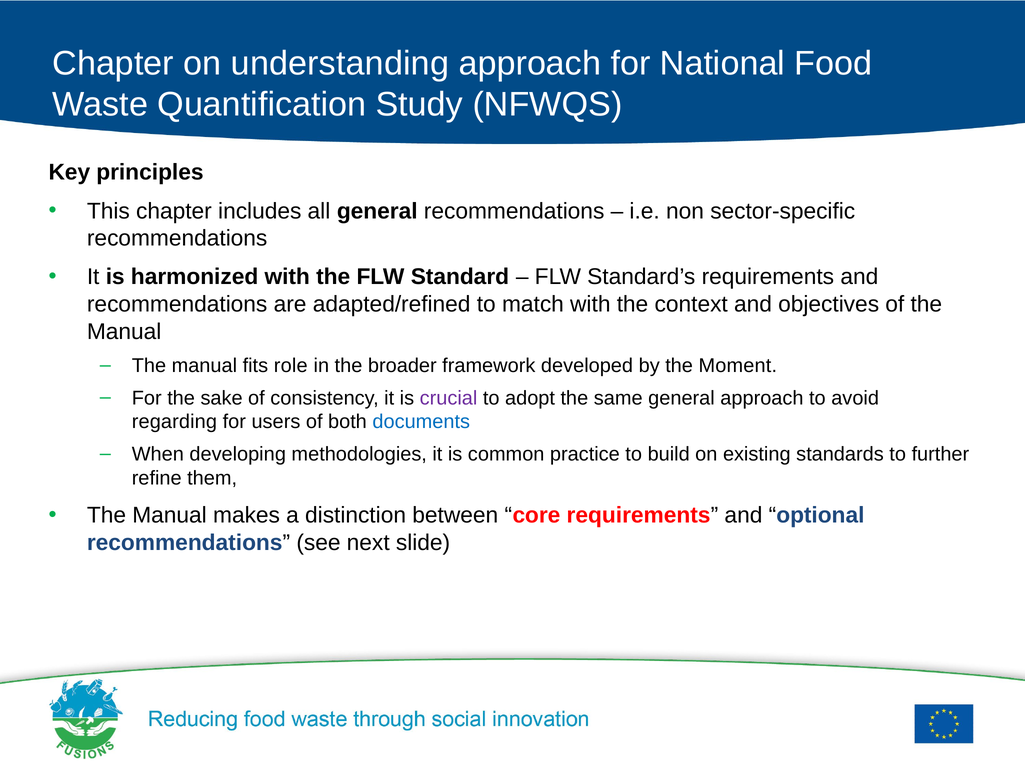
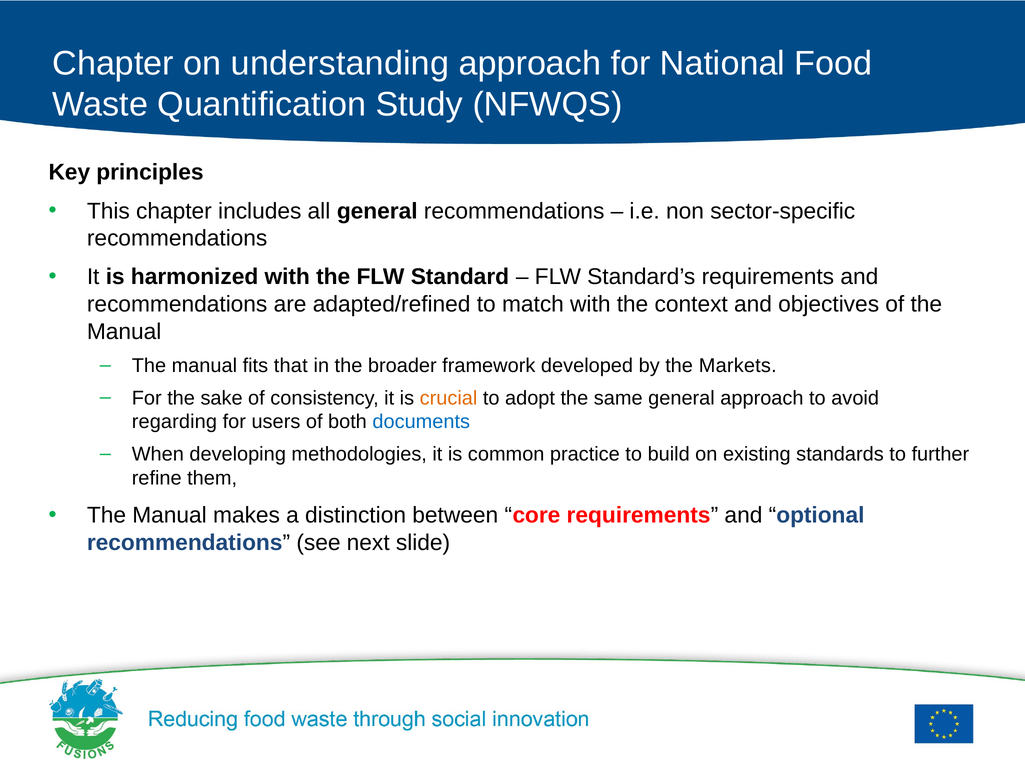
role: role -> that (291, 366)
Moment: Moment -> Markets (738, 366)
crucial colour: purple -> orange (449, 398)
